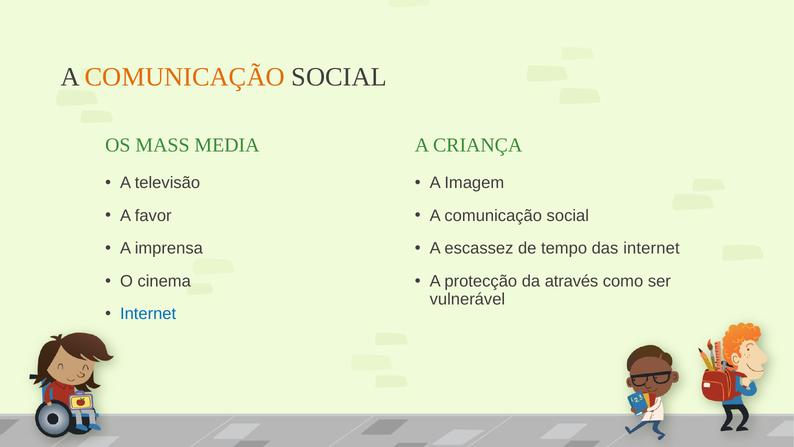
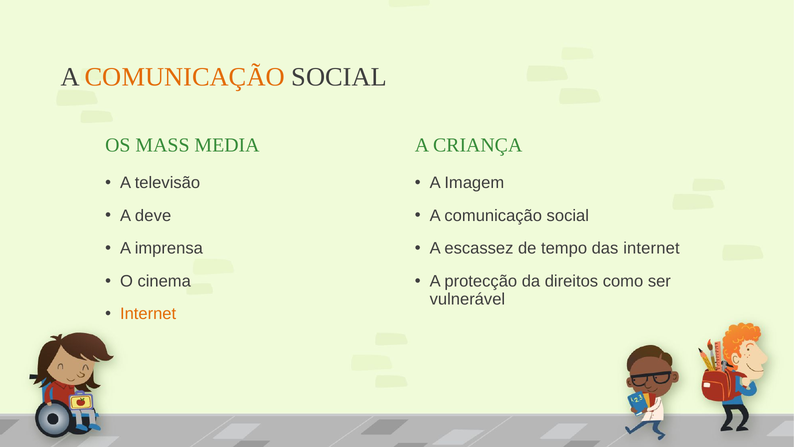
favor: favor -> deve (153, 216)
através: através -> direitos (571, 281)
Internet colour: blue -> orange (148, 314)
